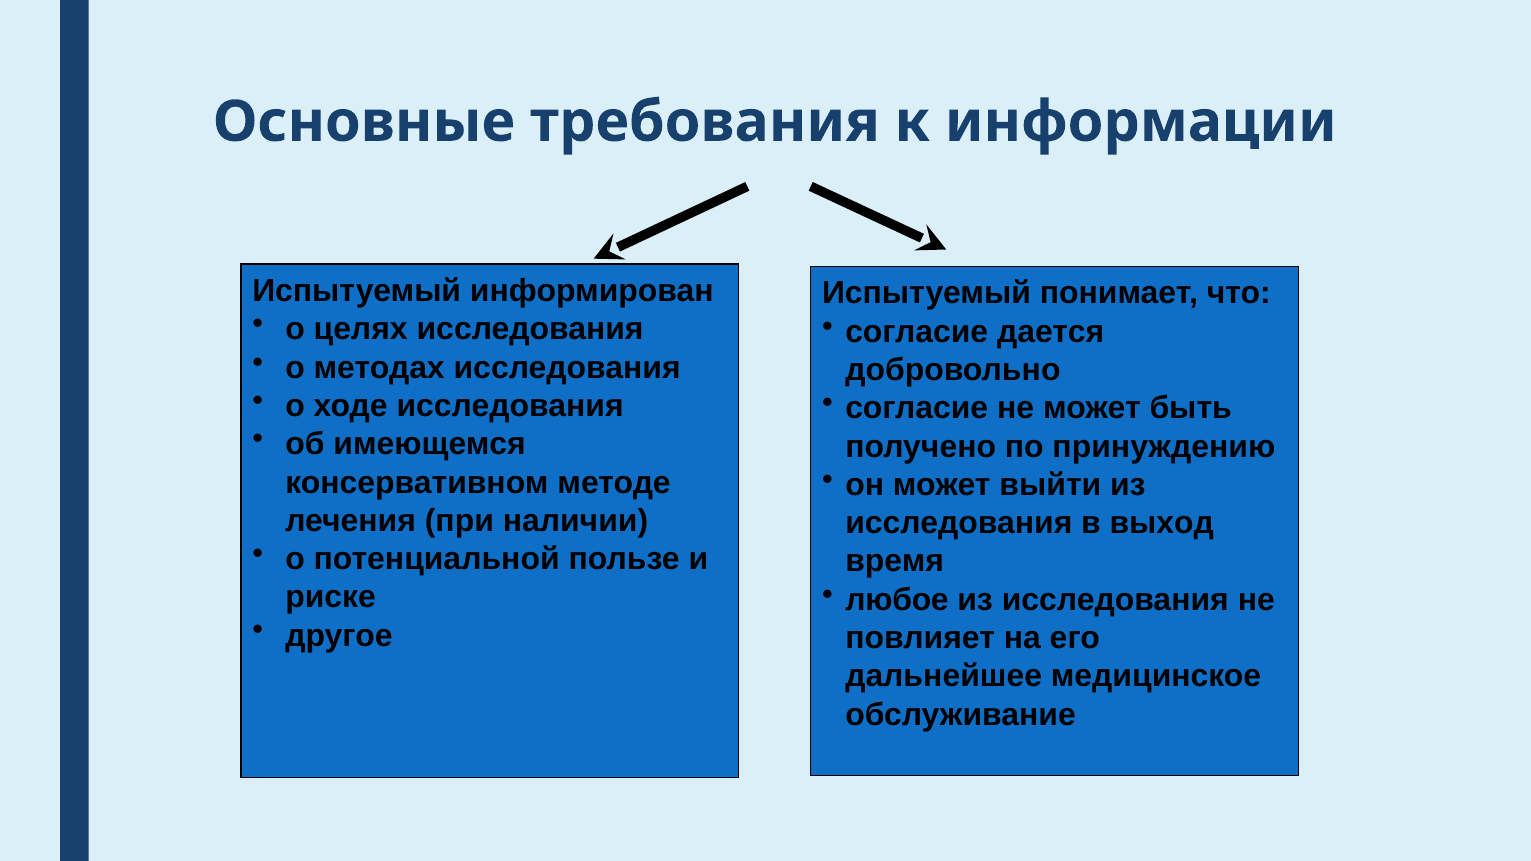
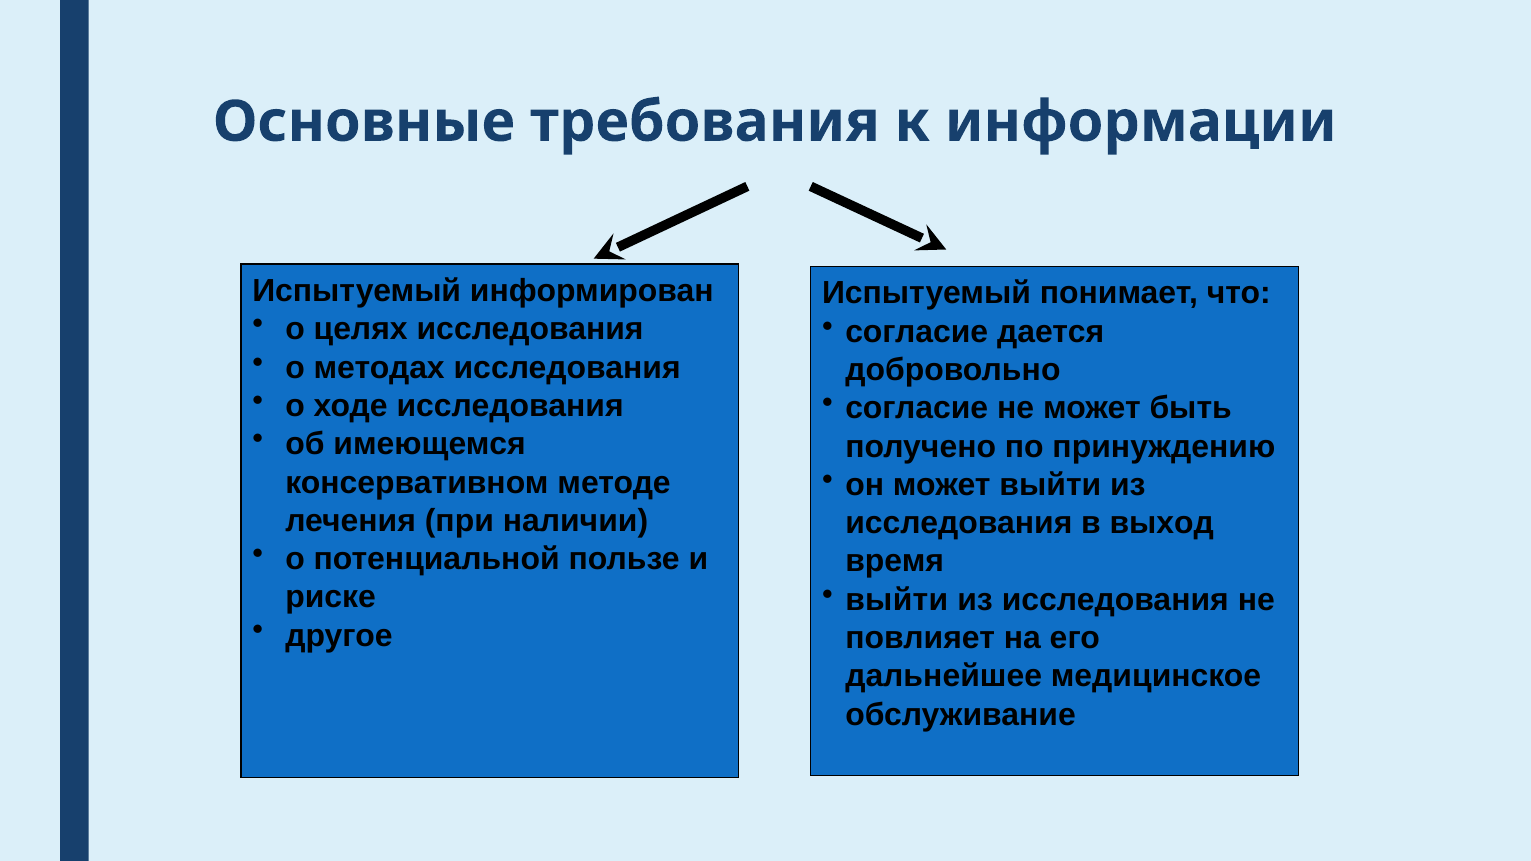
любое: любое -> выйти (897, 600)
